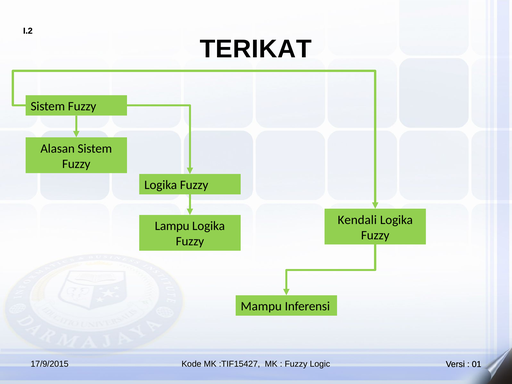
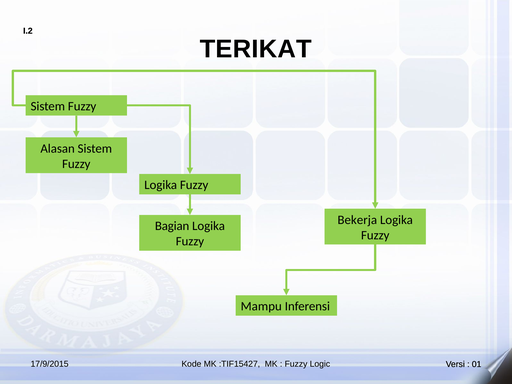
Kendali: Kendali -> Bekerja (357, 220)
Lampu: Lampu -> Bagian (172, 226)
